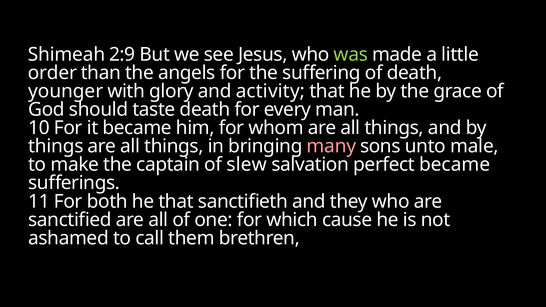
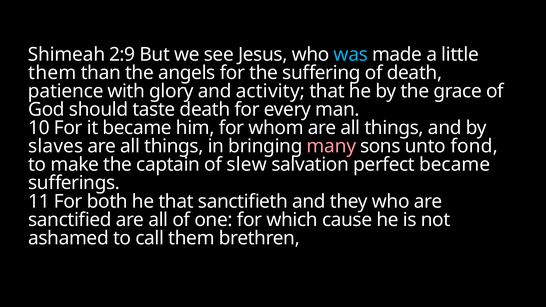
was colour: light green -> light blue (351, 54)
order: order -> them (52, 73)
younger: younger -> patience (66, 91)
things: things -> slaves (56, 146)
male: male -> fond (474, 146)
